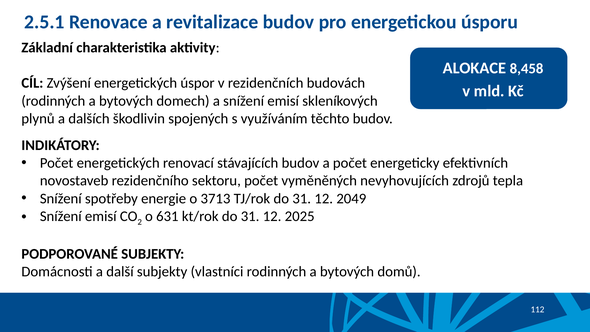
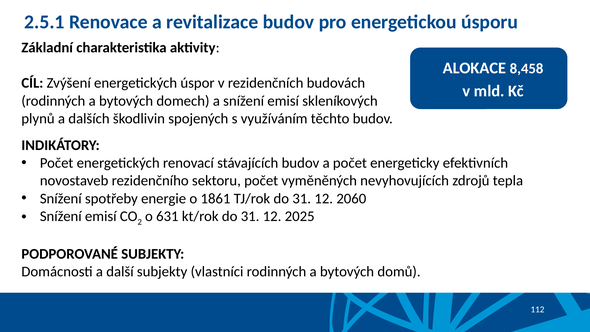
3713: 3713 -> 1861 (215, 198)
2049: 2049 -> 2060 (351, 198)
